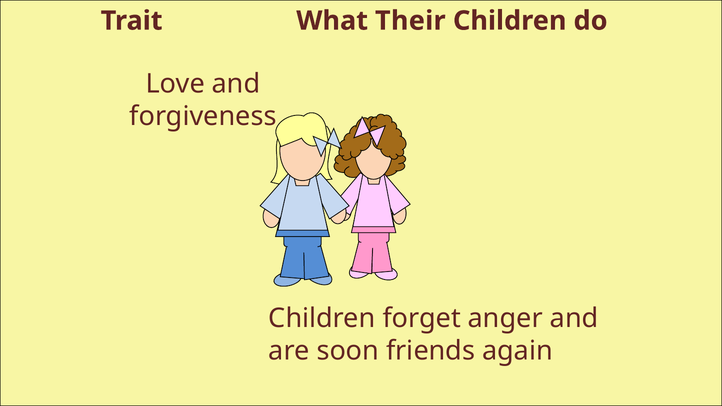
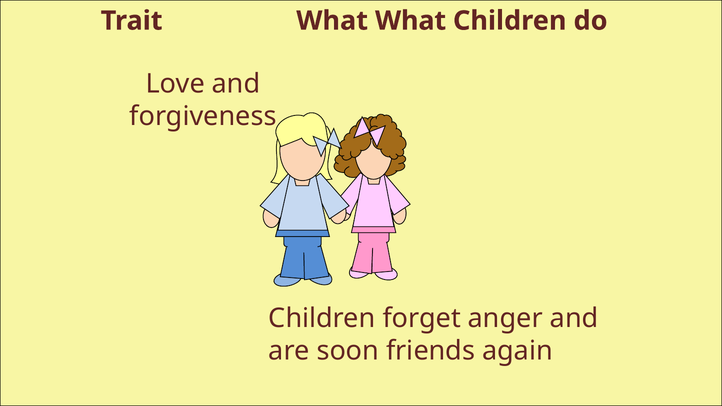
What Their: Their -> What (411, 21)
